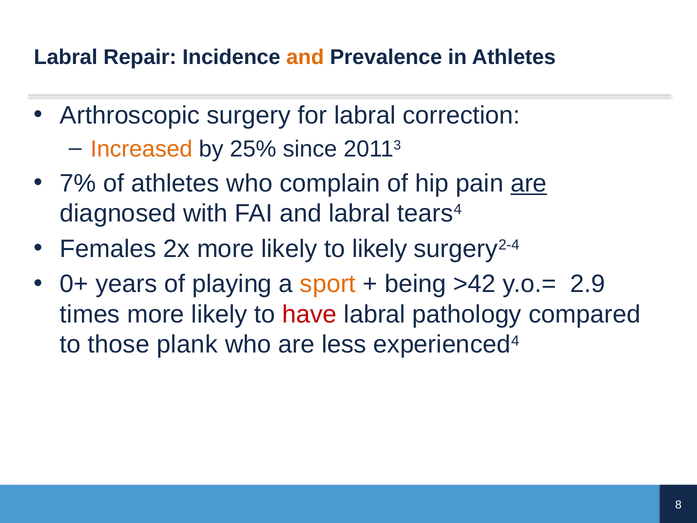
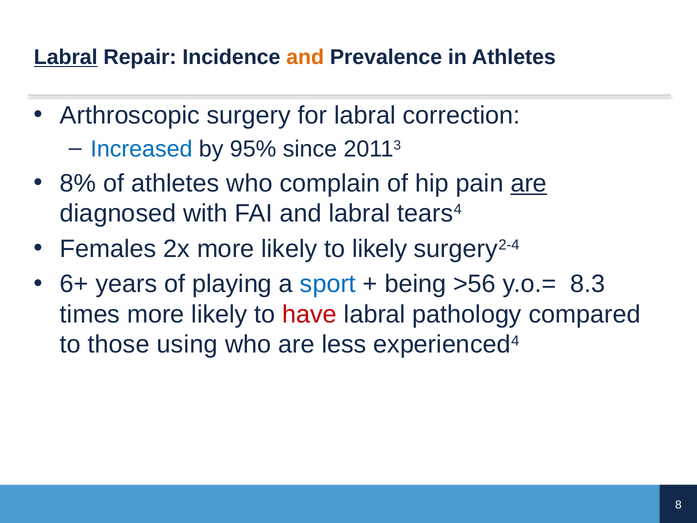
Labral underline: none -> present (66, 57)
Increased colour: orange -> blue (141, 149)
25%: 25% -> 95% (253, 149)
7%: 7% -> 8% (78, 183)
0+: 0+ -> 6+ (74, 284)
sport colour: orange -> blue (328, 284)
>42: >42 -> >56 (475, 284)
2.9: 2.9 -> 8.3 (588, 284)
plank: plank -> using (187, 345)
